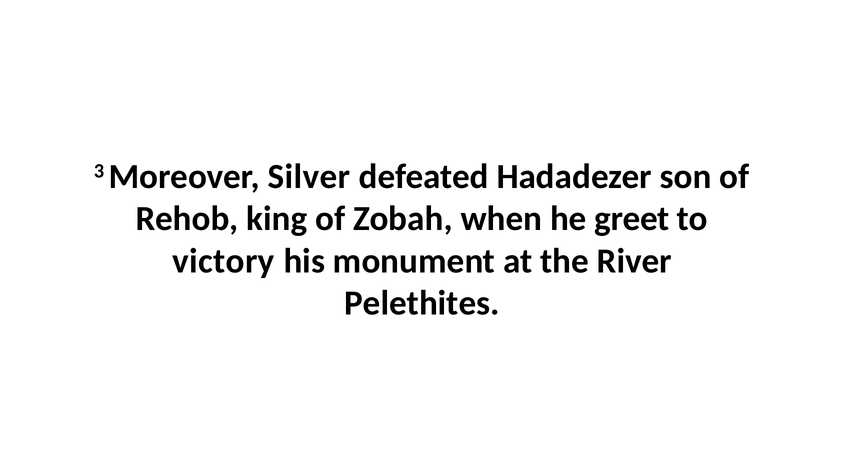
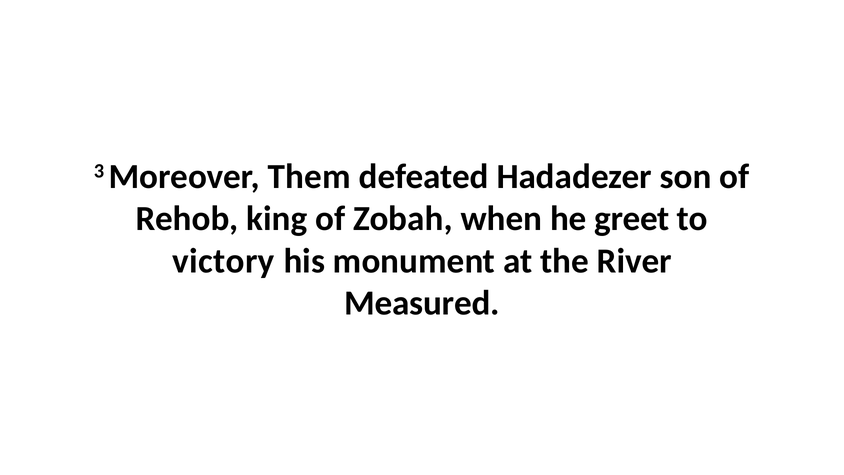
Silver: Silver -> Them (309, 177)
Pelethites: Pelethites -> Measured (422, 303)
